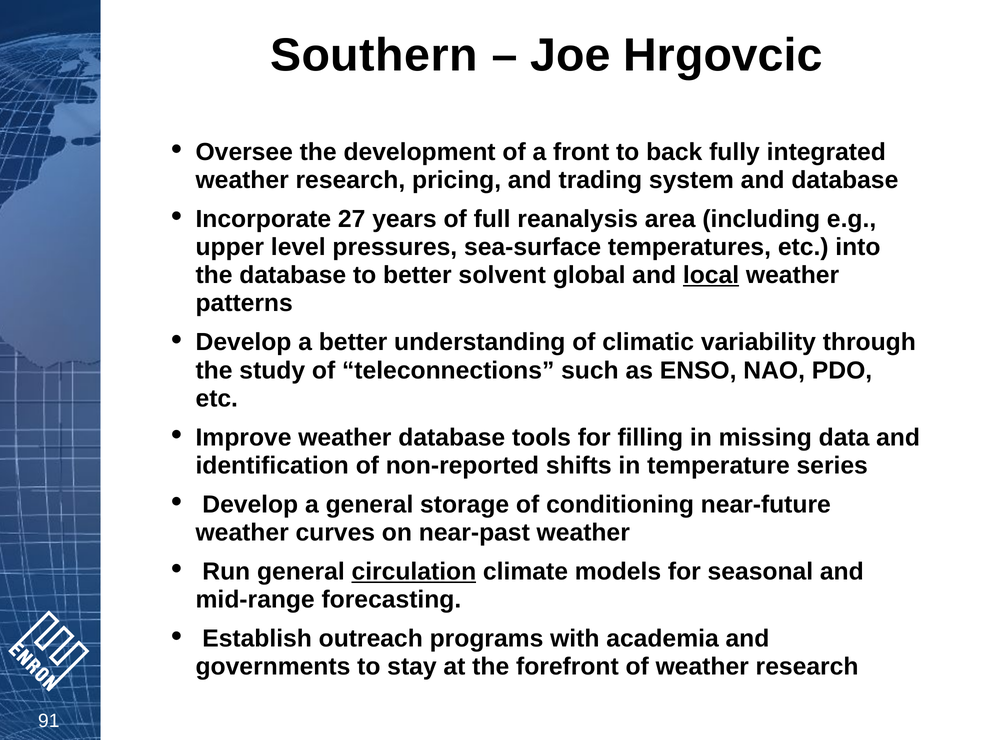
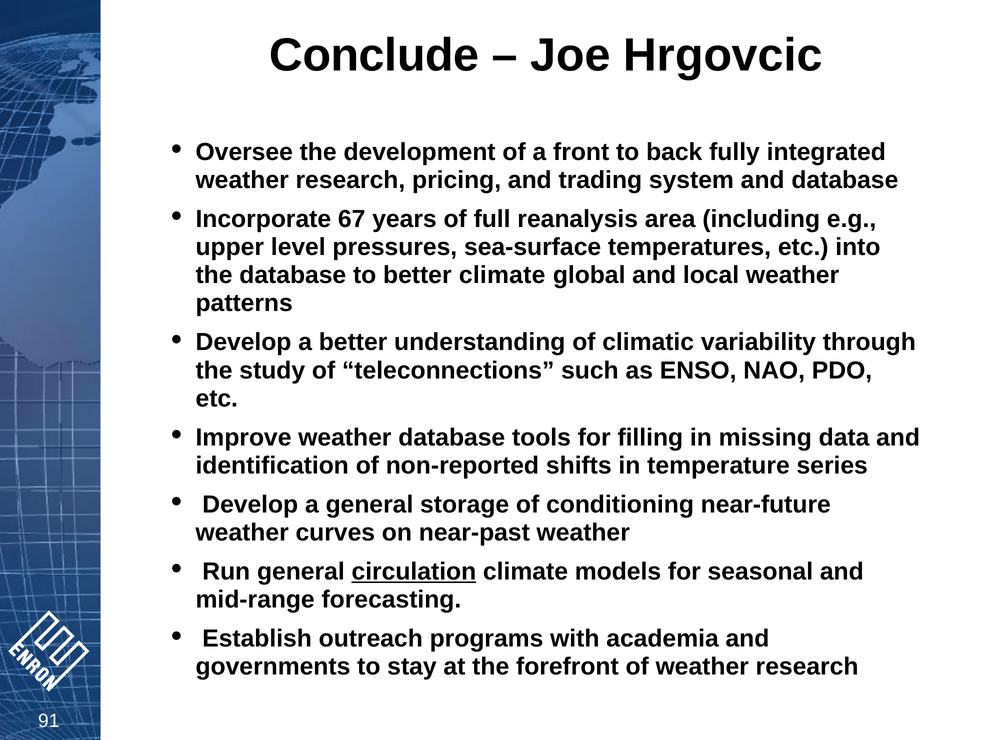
Southern: Southern -> Conclude (374, 56)
27: 27 -> 67 (352, 219)
better solvent: solvent -> climate (502, 275)
local underline: present -> none (711, 275)
